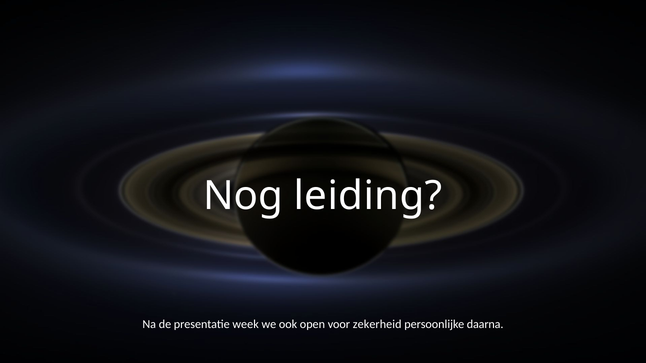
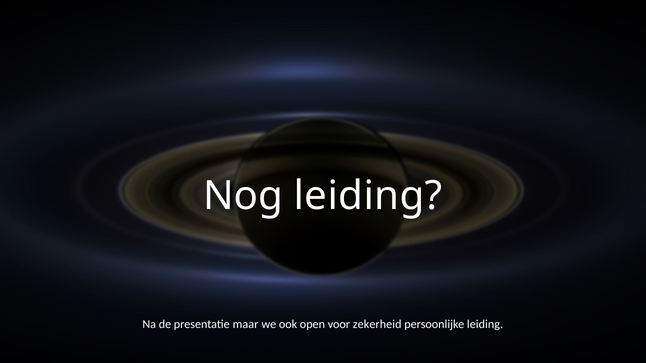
week: week -> maar (246, 325)
persoonlijke daarna: daarna -> leiding (485, 325)
